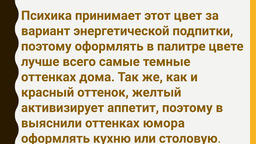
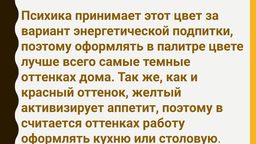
выяснили: выяснили -> считается (52, 123)
юмора: юмора -> работу (164, 123)
